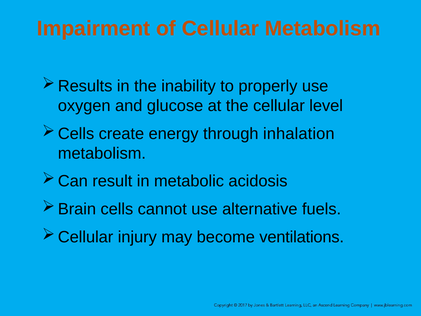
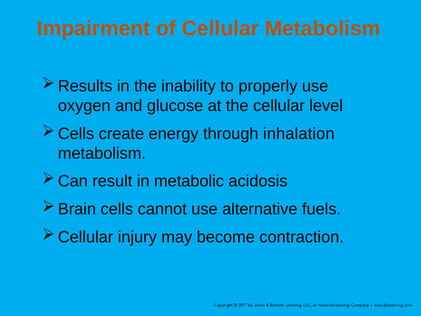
ventilations: ventilations -> contraction (302, 237)
